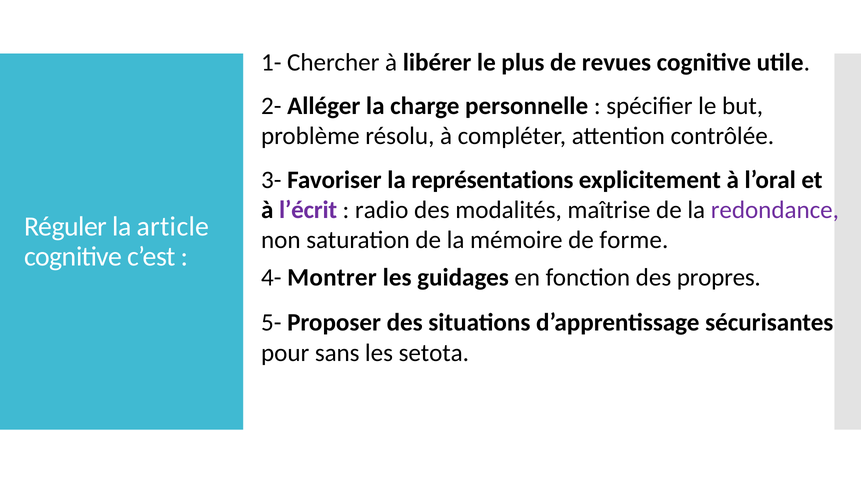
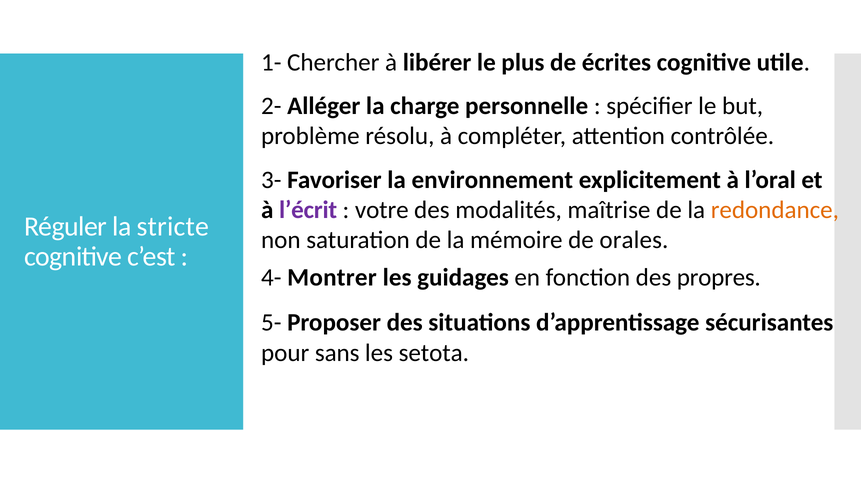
revues: revues -> écrites (616, 62)
représentations: représentations -> environnement (492, 180)
radio: radio -> votre (382, 210)
redondance colour: purple -> orange (775, 210)
article: article -> stricte (173, 227)
forme: forme -> orales (634, 240)
